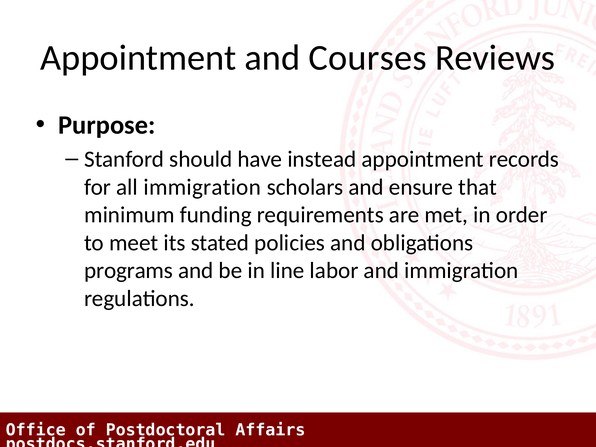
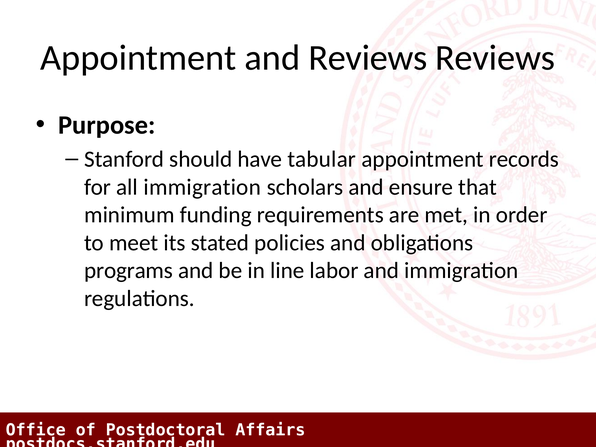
and Courses: Courses -> Reviews (368, 58)
instead: instead -> tabular (322, 159)
